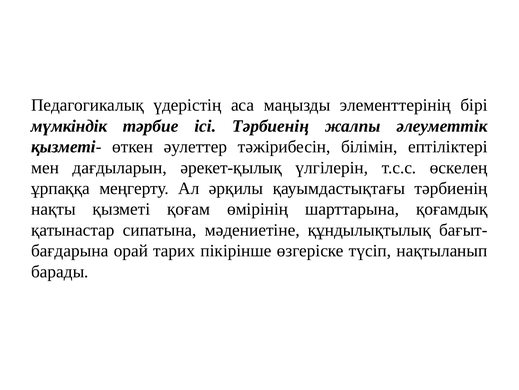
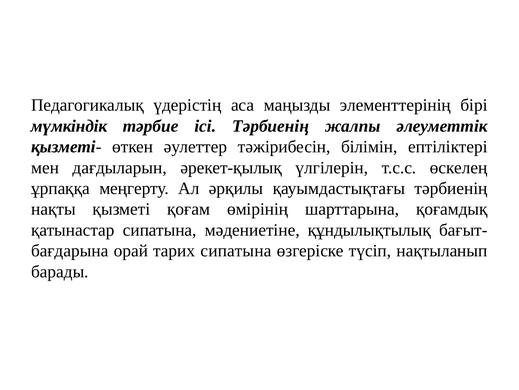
тарих пікірінше: пікірінше -> сипатына (236, 250)
